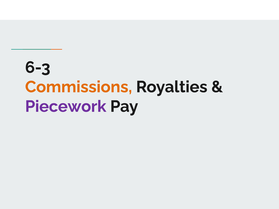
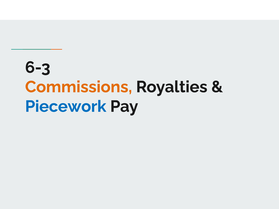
Piecework colour: purple -> blue (66, 107)
